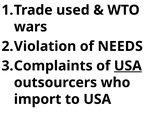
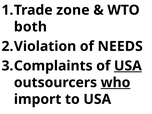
used: used -> zone (73, 10)
wars: wars -> both (30, 27)
who underline: none -> present (116, 83)
